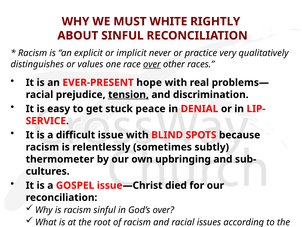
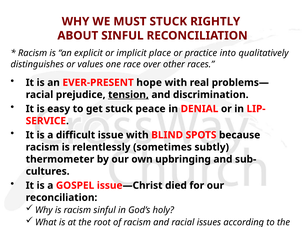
MUST WHITE: WHITE -> STUCK (168, 21)
never: never -> place (160, 53)
very: very -> into (228, 53)
over underline: present -> none (152, 64)
God’s over: over -> holy (163, 210)
